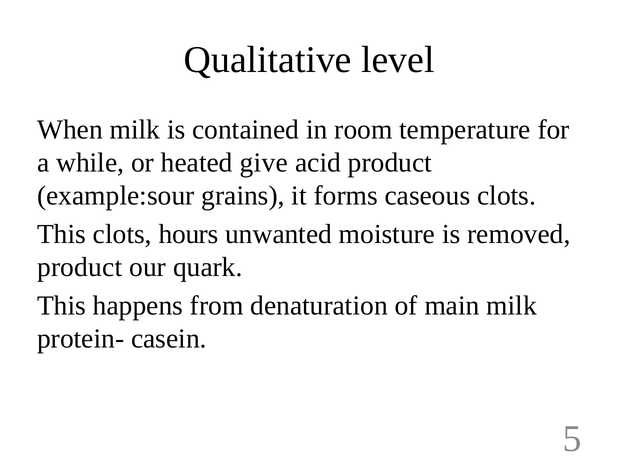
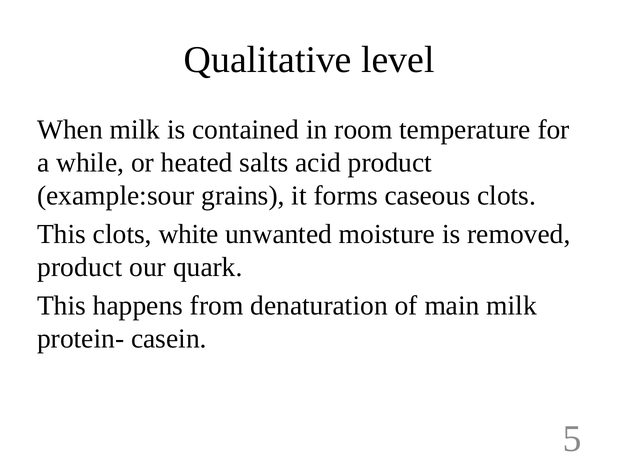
give: give -> salts (264, 163)
hours: hours -> white (189, 234)
